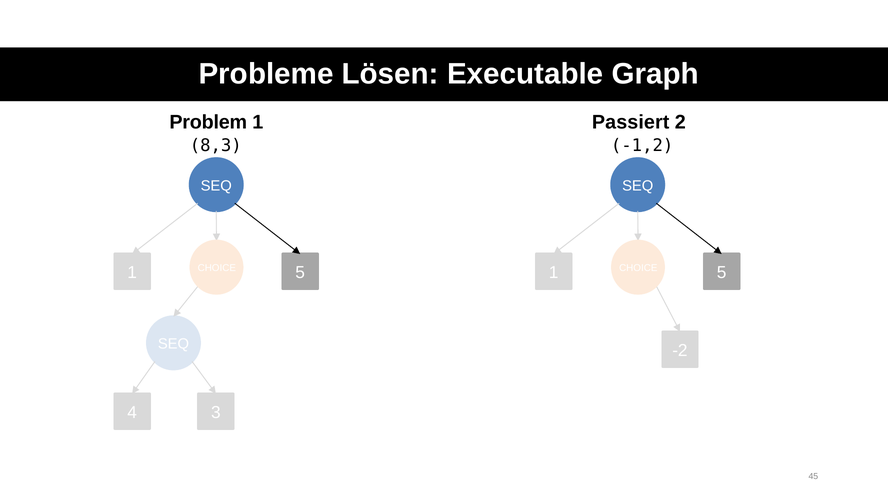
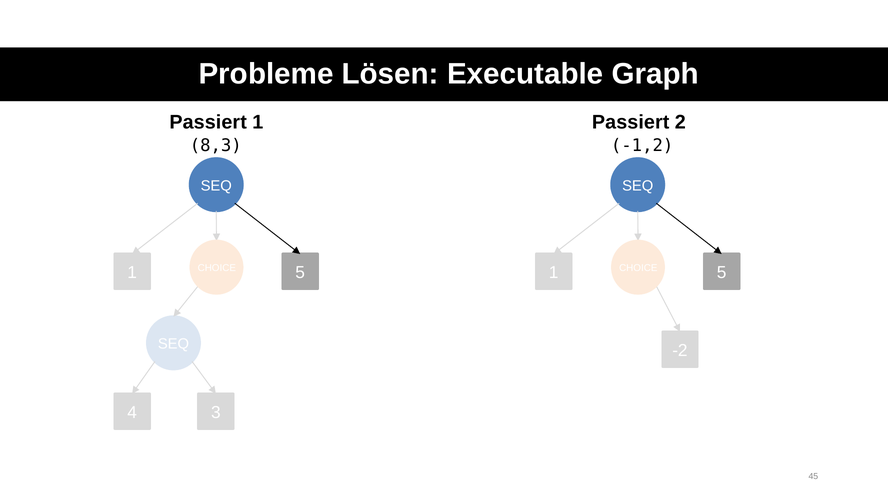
Problem: Problem -> Passiert (208, 122)
